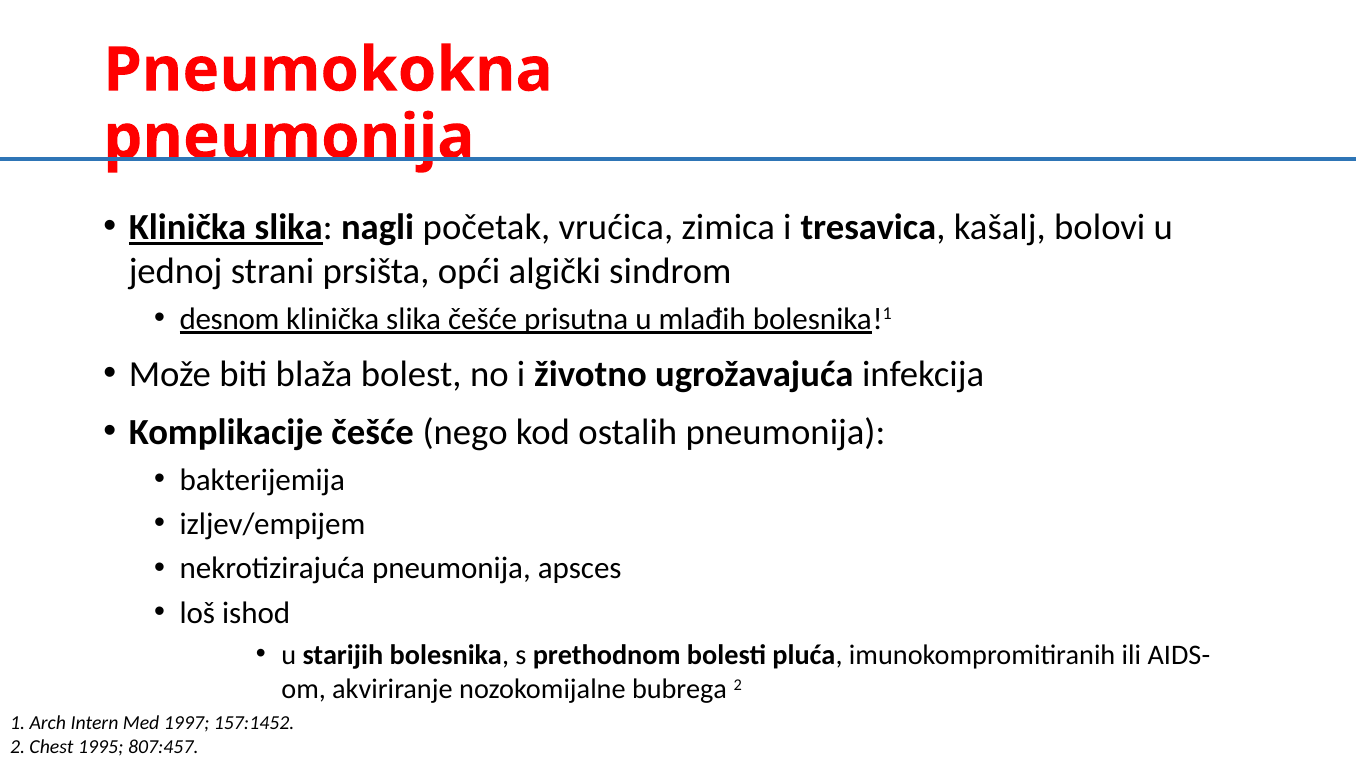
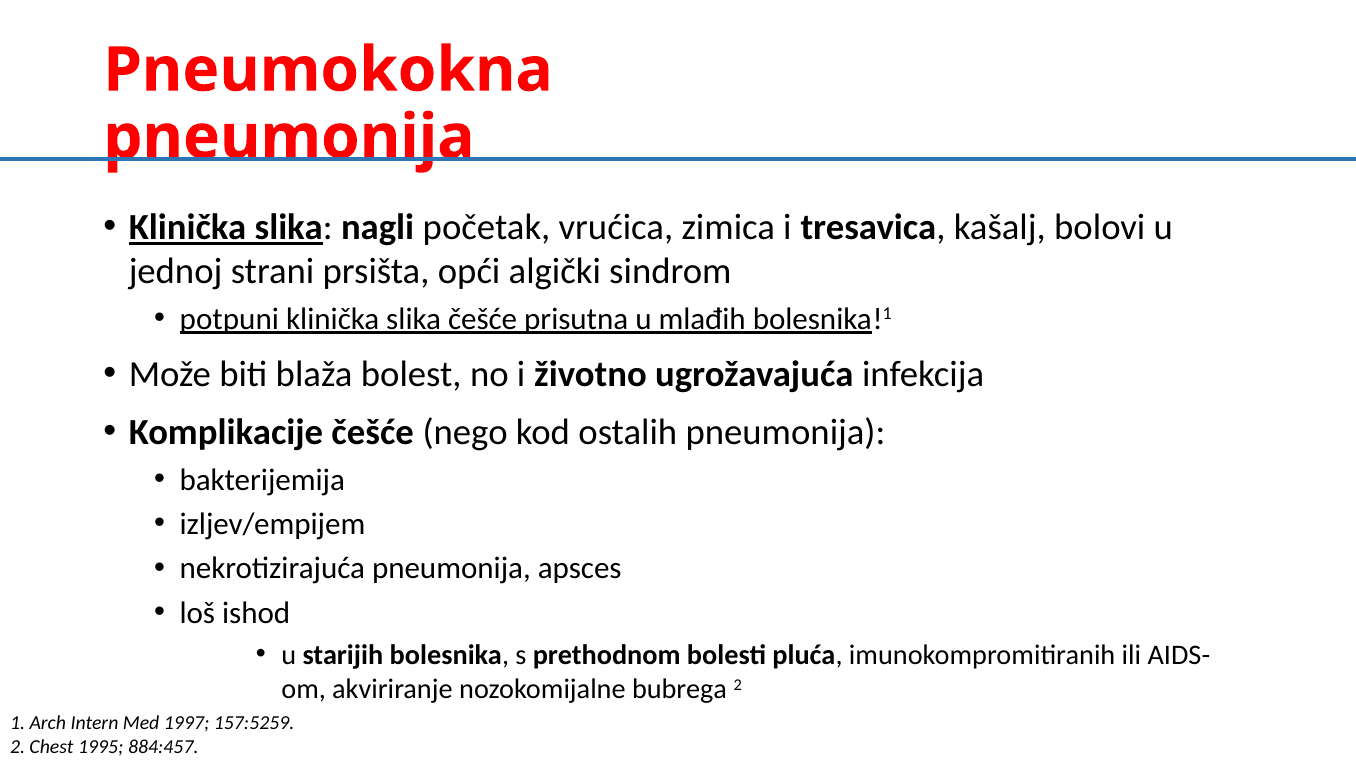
desnom: desnom -> potpuni (229, 319)
157:1452: 157:1452 -> 157:5259 (254, 723)
807:457: 807:457 -> 884:457 (163, 747)
